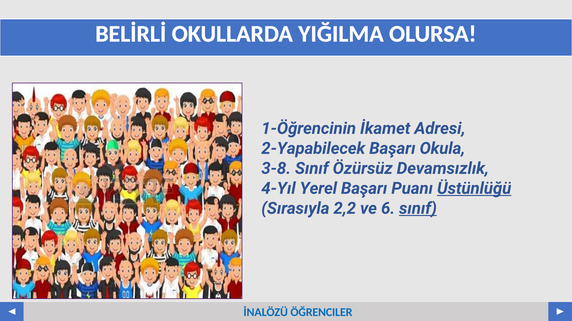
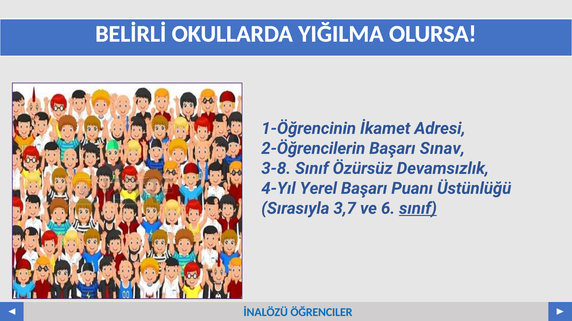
2-Yapabilecek: 2-Yapabilecek -> 2-Öğrencilerin (313, 149)
Okula: Okula -> Sınav (442, 149)
Üstünlüğü underline: present -> none (474, 189)
2,2: 2,2 -> 3,7 (345, 209)
